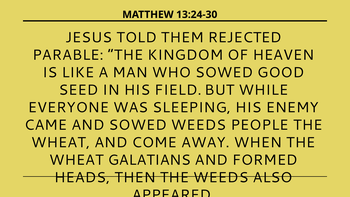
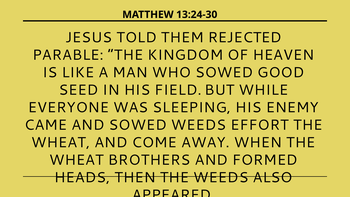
PEOPLE: PEOPLE -> EFFORT (260, 125)
GALATIANS: GALATIANS -> BROTHERS (149, 160)
